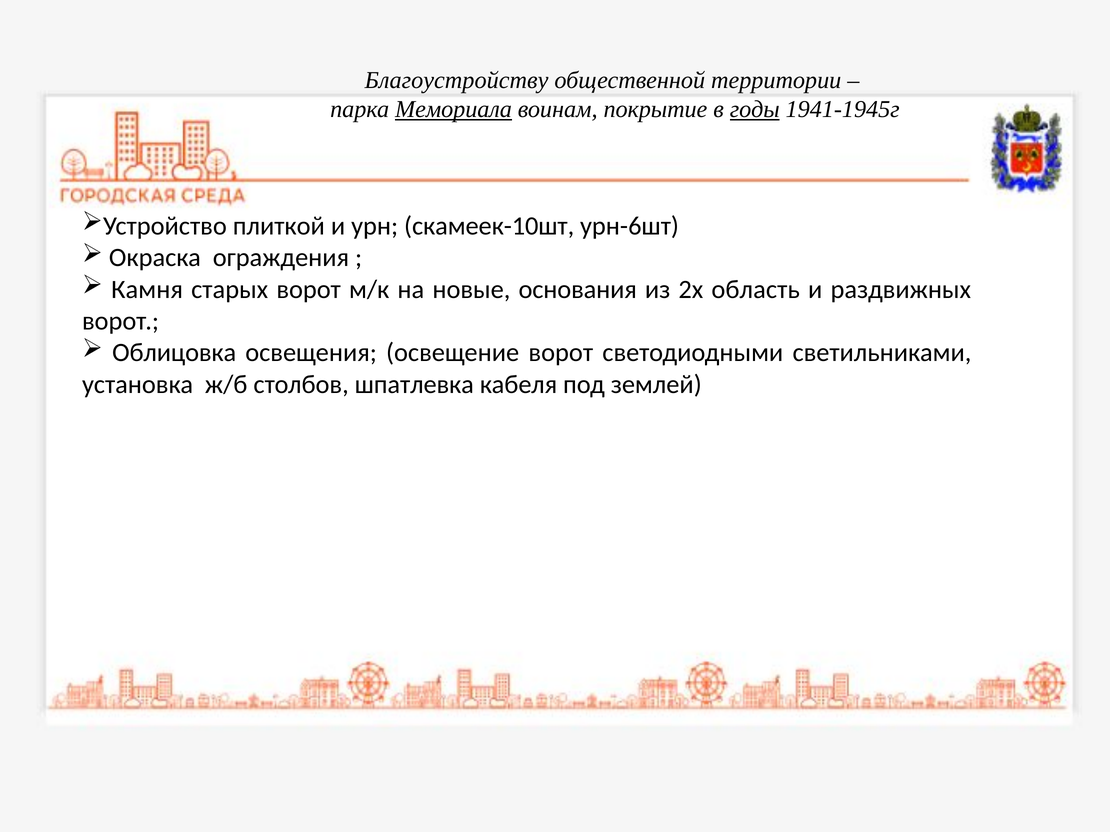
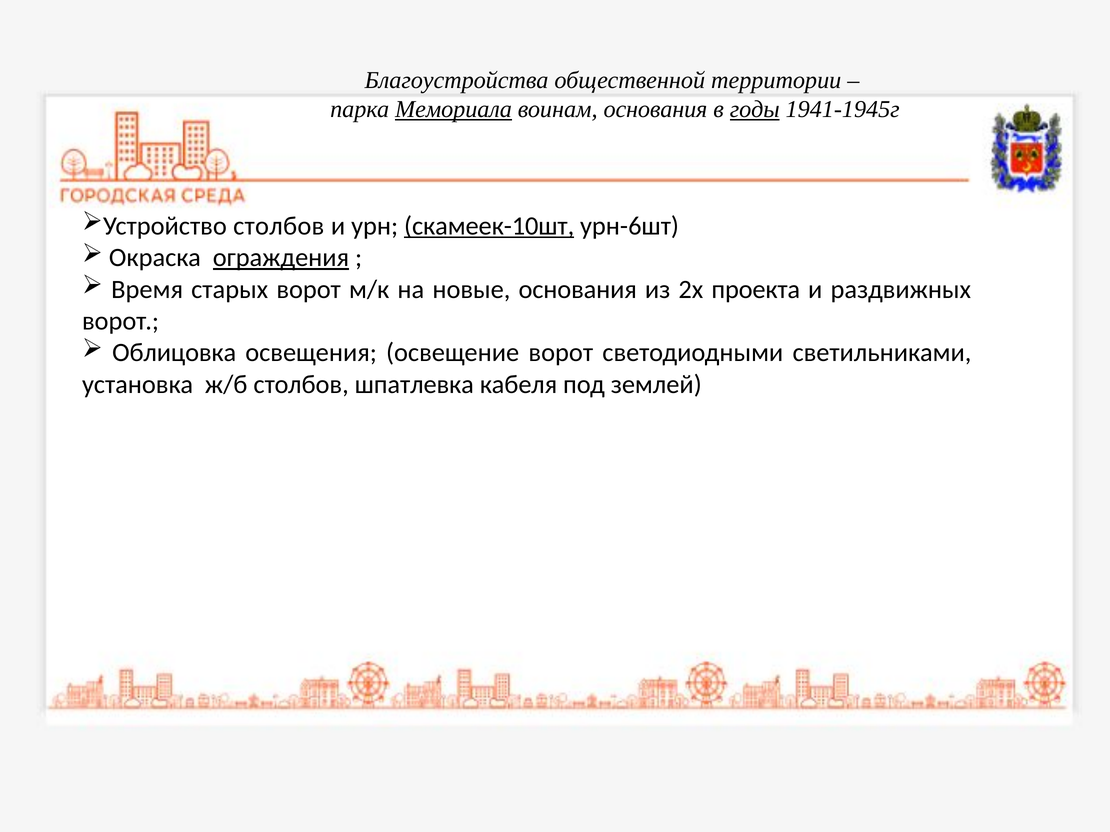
Благоустройству: Благоустройству -> Благоустройства (457, 80)
воинам покрытие: покрытие -> основания (655, 110)
Устройство плиткой: плиткой -> столбов (279, 226)
скамеек-10шт underline: none -> present (489, 226)
ограждения underline: none -> present (281, 258)
Камня: Камня -> Время (147, 289)
область: область -> проекта (756, 289)
